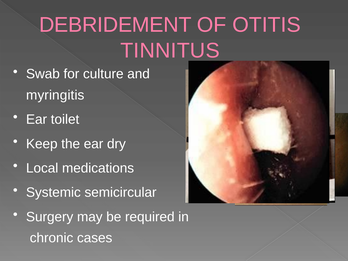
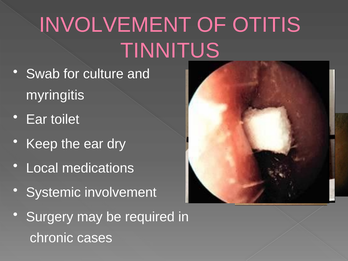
DEBRIDEMENT: DEBRIDEMENT -> INVOLVEMENT (115, 25)
Systemic semicircular: semicircular -> involvement (121, 192)
